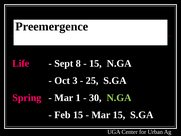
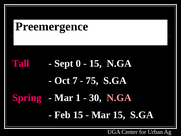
Life: Life -> Tall (21, 63)
8: 8 -> 0 (78, 63)
3: 3 -> 7 (75, 80)
25: 25 -> 75 (92, 80)
N.GA colour: light green -> pink (119, 98)
